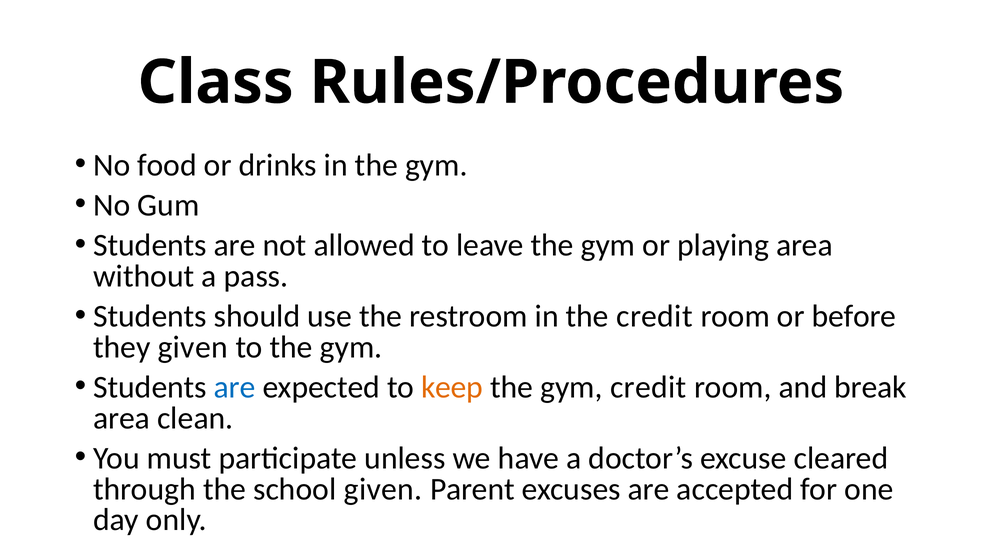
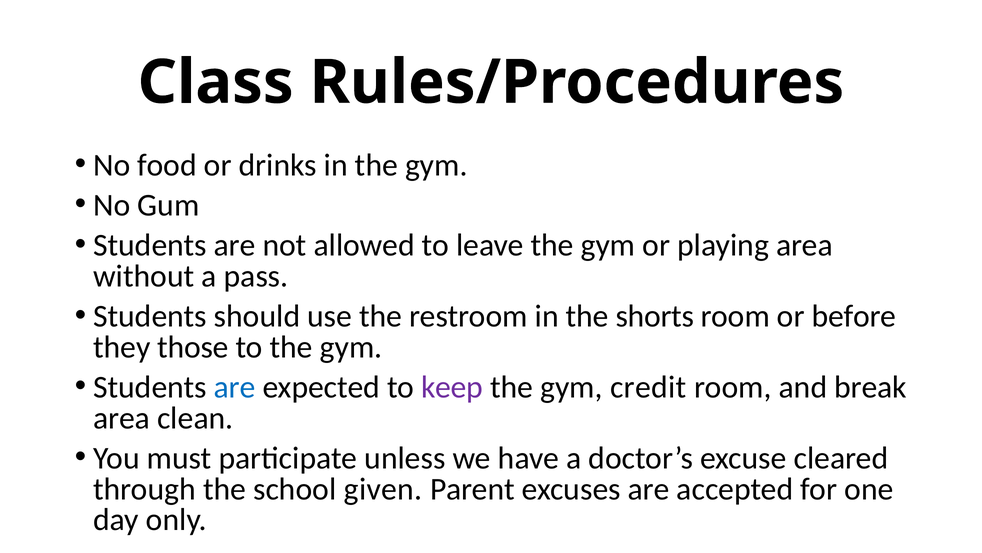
the credit: credit -> shorts (655, 316)
they given: given -> those (193, 347)
keep colour: orange -> purple (452, 387)
